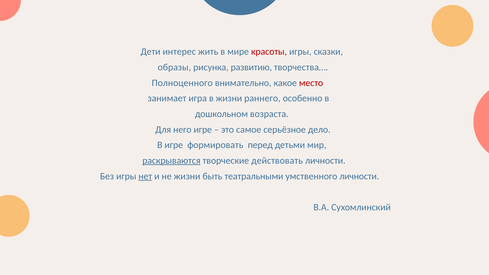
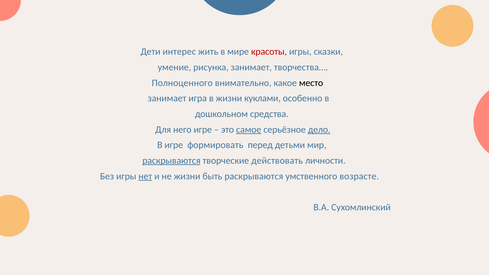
образы: образы -> умение (174, 67)
рисунка развитию: развитию -> занимает (251, 67)
место colour: red -> black (311, 83)
раннего: раннего -> куклами (262, 98)
возраста: возраста -> средства (269, 114)
самое underline: none -> present (249, 130)
дело underline: none -> present (319, 130)
быть театральными: театральными -> раскрываются (254, 176)
умственного личности: личности -> возрасте (359, 176)
